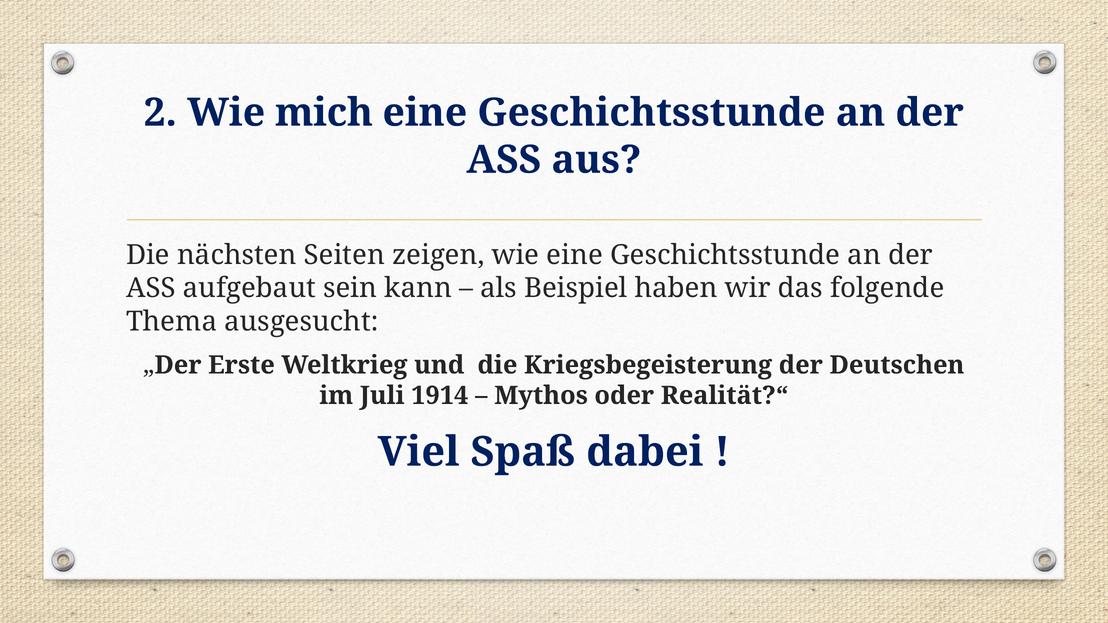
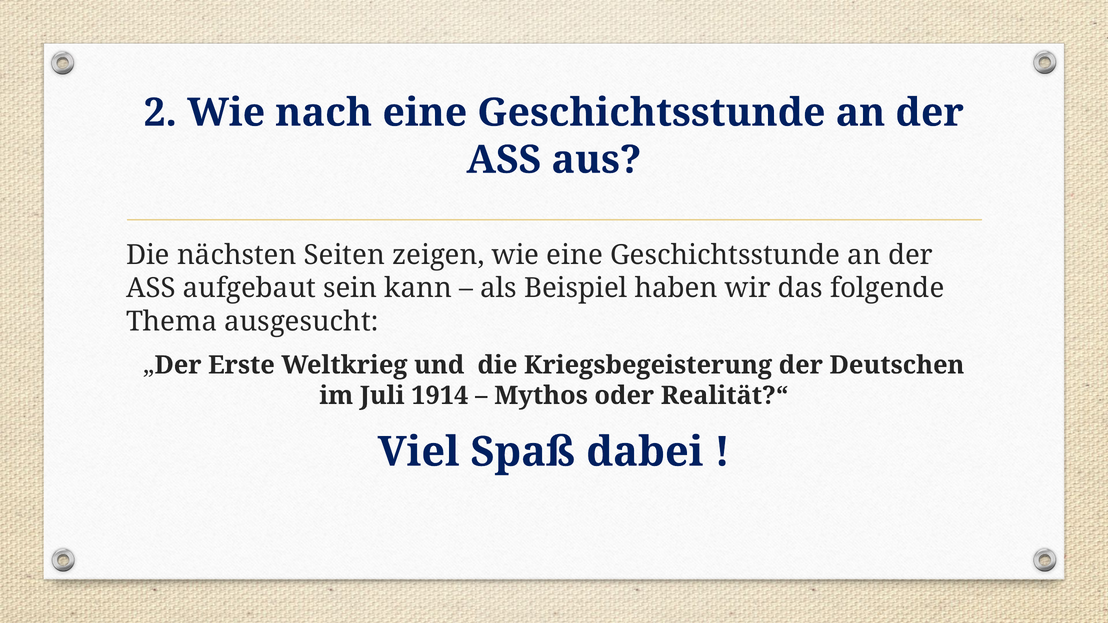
mich: mich -> nach (324, 113)
